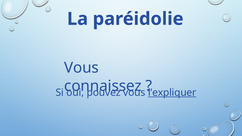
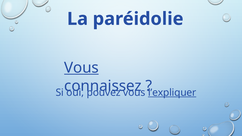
Vous underline: none -> present (81, 68)
